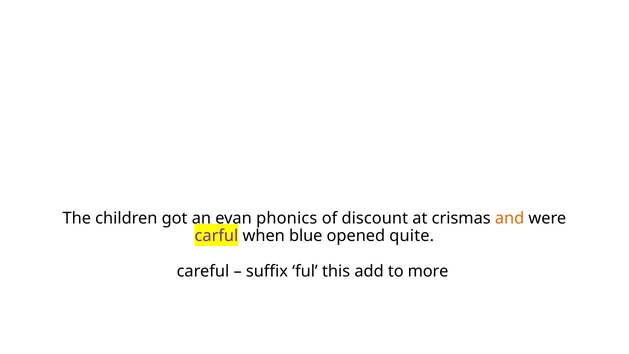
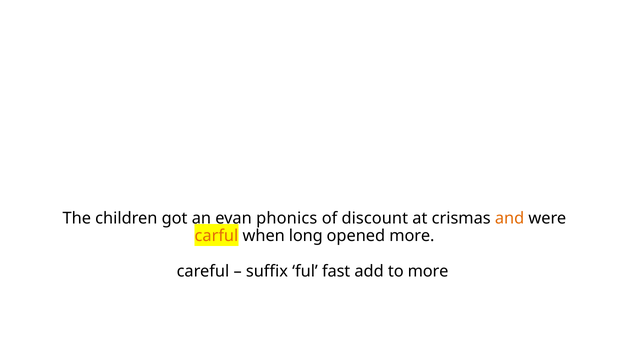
carful colour: purple -> orange (216, 236)
blue: blue -> long (306, 236)
opened quite: quite -> more (412, 236)
this: this -> fast (336, 271)
